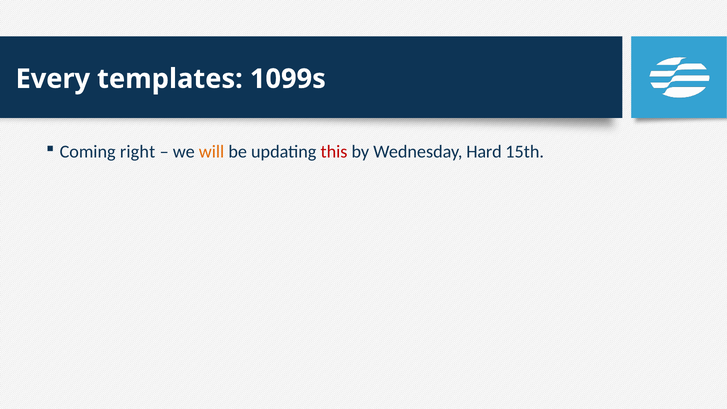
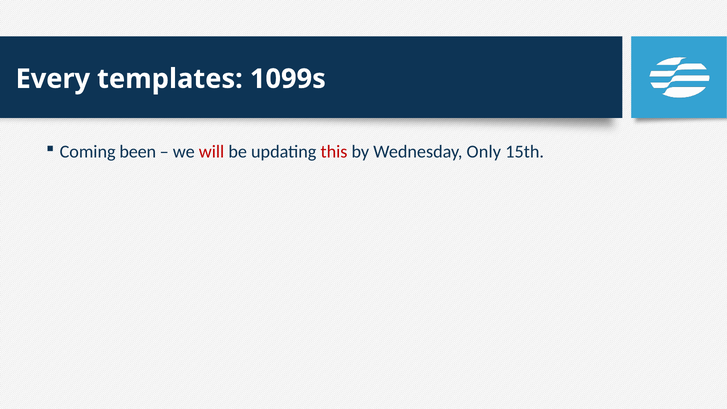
right: right -> been (138, 152)
will colour: orange -> red (212, 152)
Hard: Hard -> Only (484, 152)
